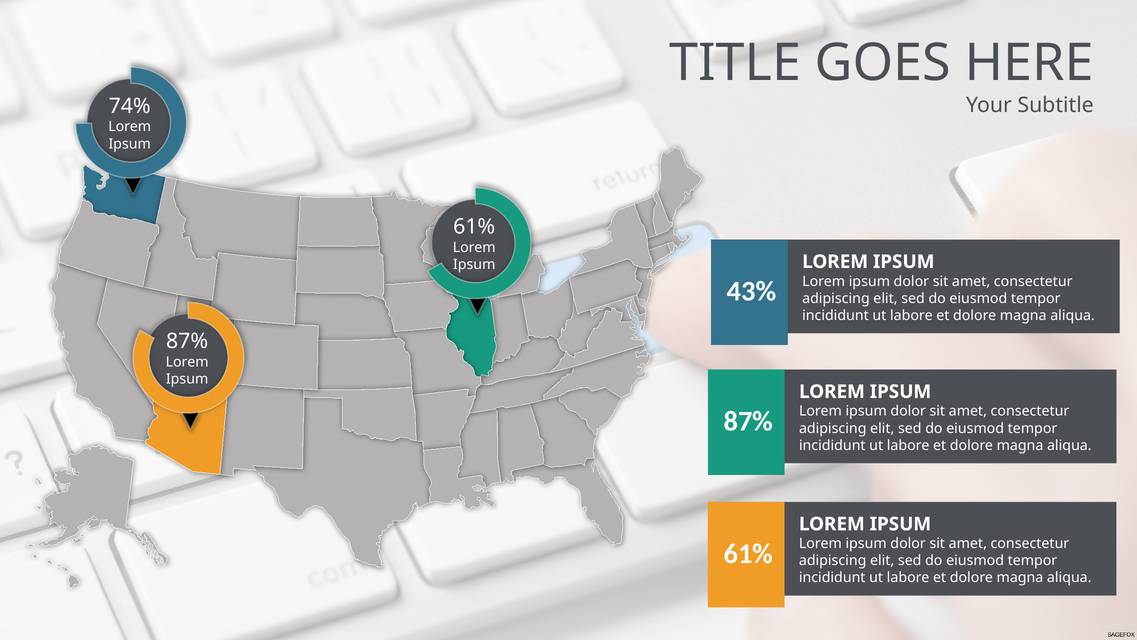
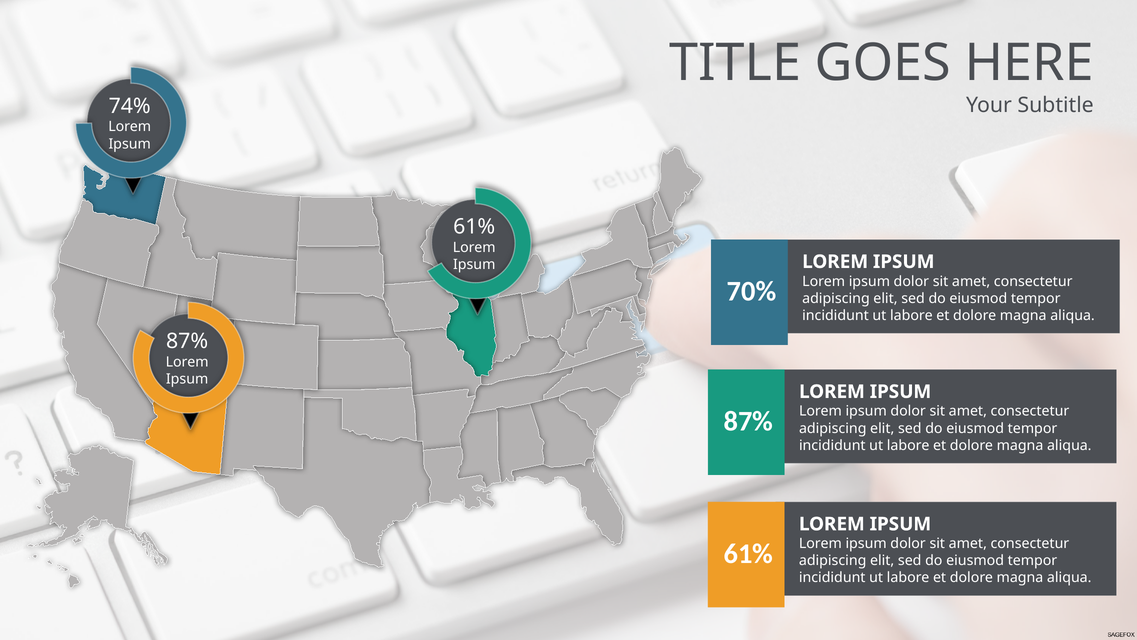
43%: 43% -> 70% (752, 291)
